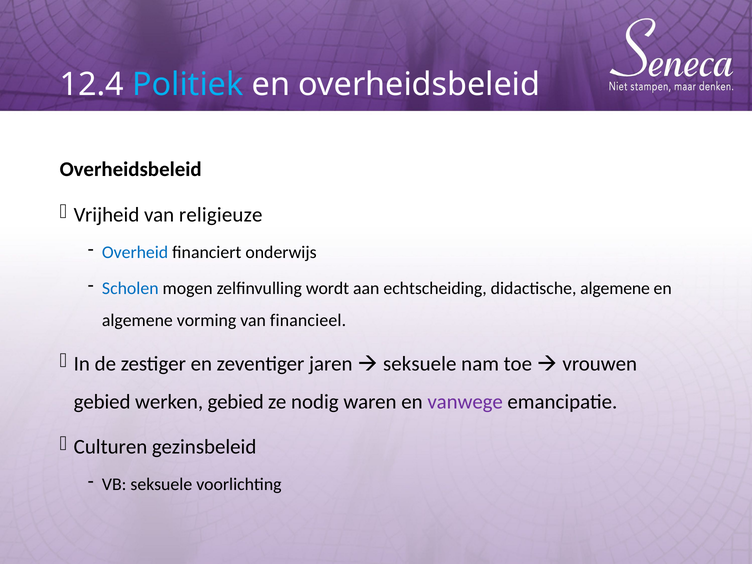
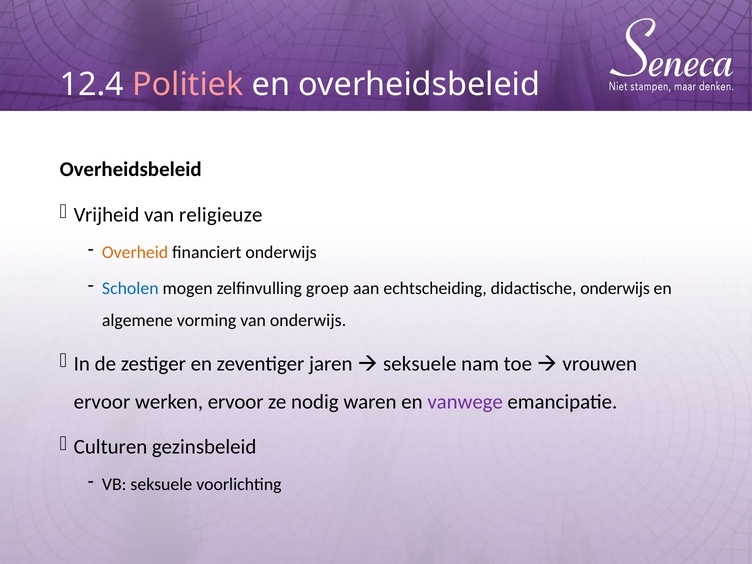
Politiek colour: light blue -> pink (188, 84)
Overheid colour: blue -> orange (135, 252)
wordt: wordt -> groep (327, 288)
didactische algemene: algemene -> onderwijs (615, 288)
van financieel: financieel -> onderwijs (308, 320)
gebied: gebied -> ervoor (102, 402)
werken gebied: gebied -> ervoor (236, 402)
